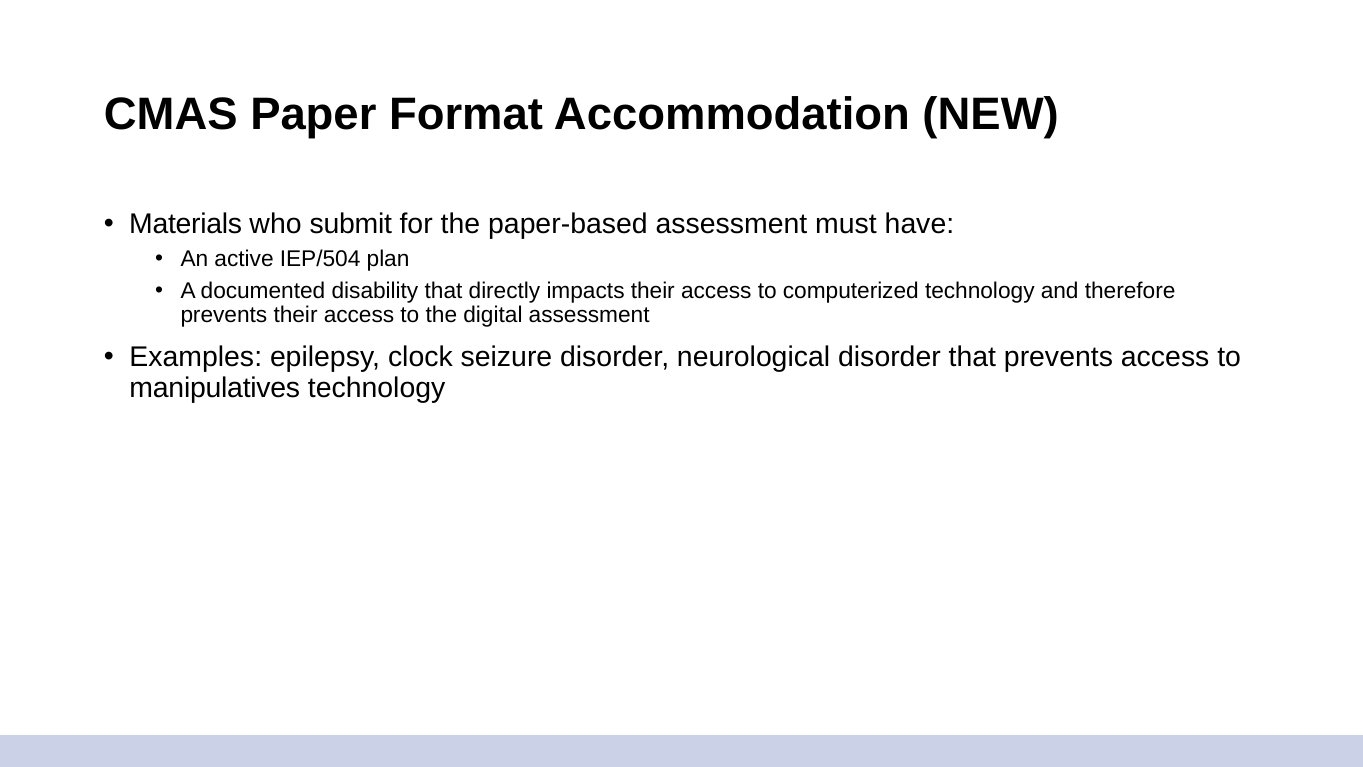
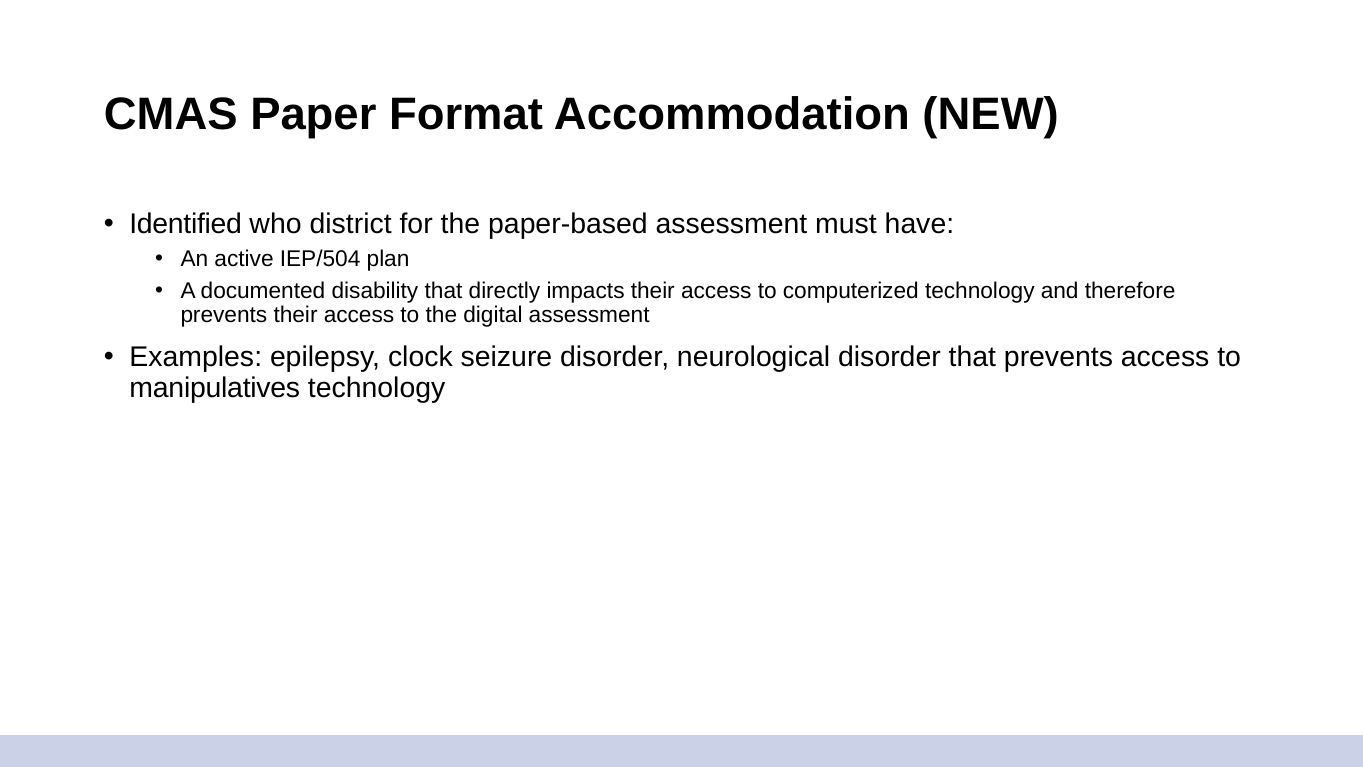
Materials: Materials -> Identified (186, 224)
submit: submit -> district (351, 224)
